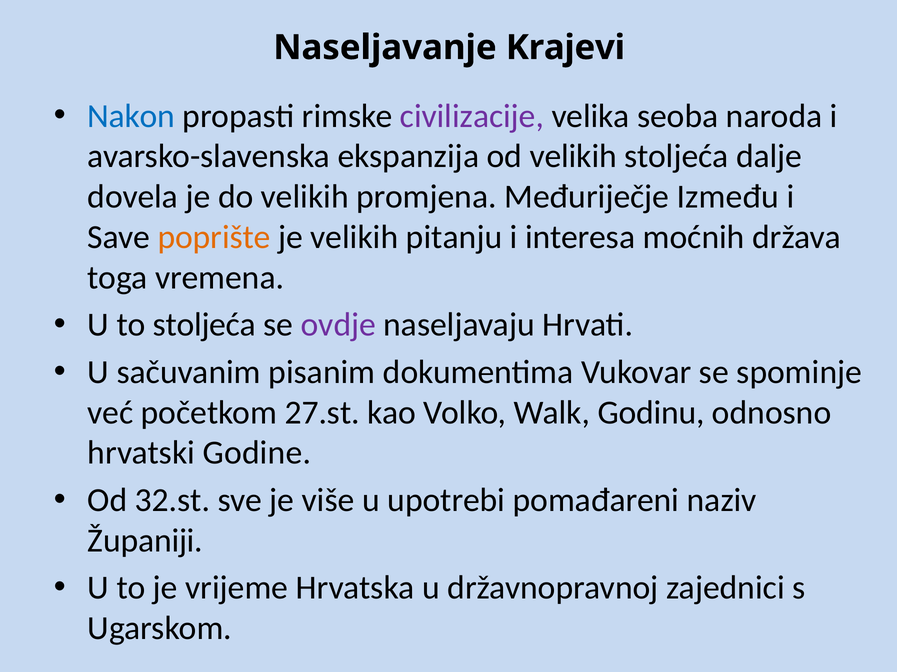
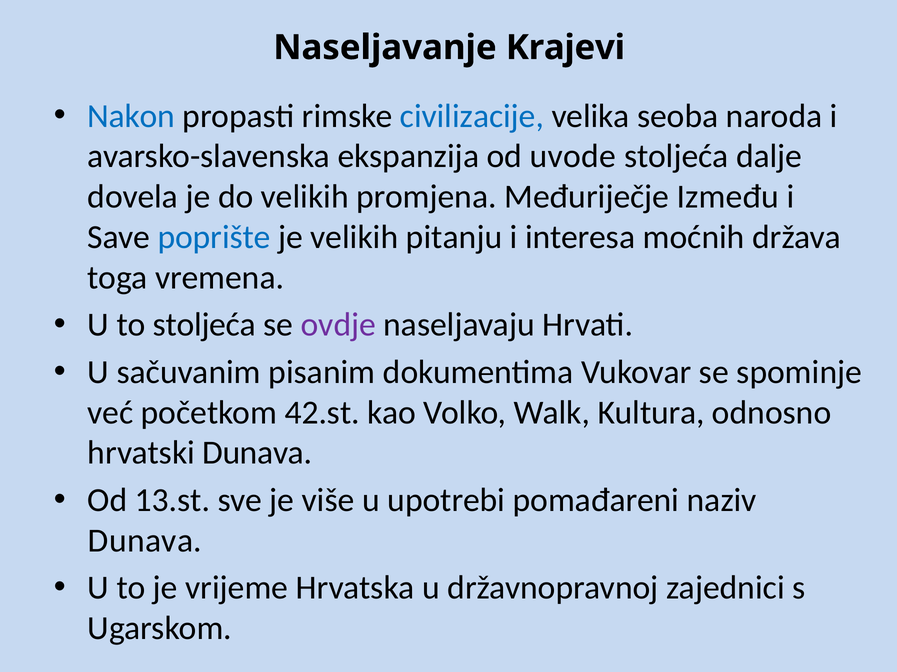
civilizacije colour: purple -> blue (472, 116)
od velikih: velikih -> uvode (573, 157)
poprište colour: orange -> blue (214, 237)
27.st: 27.st -> 42.st (322, 413)
Godinu: Godinu -> Kultura (651, 413)
hrvatski Godine: Godine -> Dunava (257, 453)
32.st: 32.st -> 13.st (173, 501)
Županiji: Županiji -> Dunava (145, 541)
